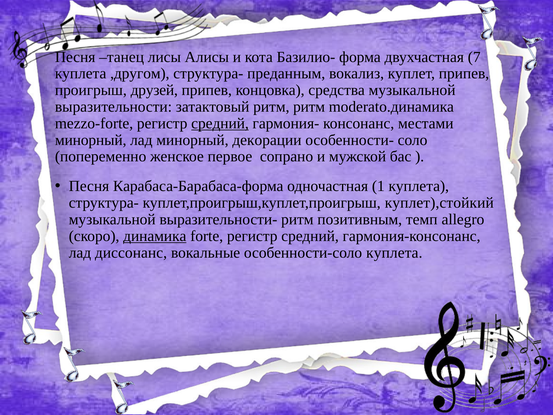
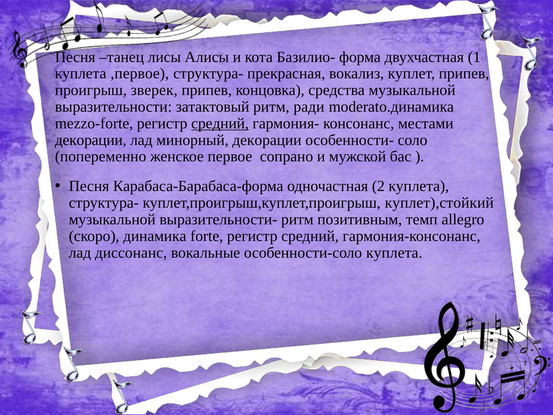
7: 7 -> 1 (474, 57)
,другом: ,другом -> ,первое (140, 74)
преданным: преданным -> прекрасная (286, 74)
друзей: друзей -> зверек (154, 90)
ритм ритм: ритм -> ради (309, 107)
минорный: минорный -> декорации (91, 140)
1: 1 -> 2 (378, 186)
динамика underline: present -> none (155, 236)
